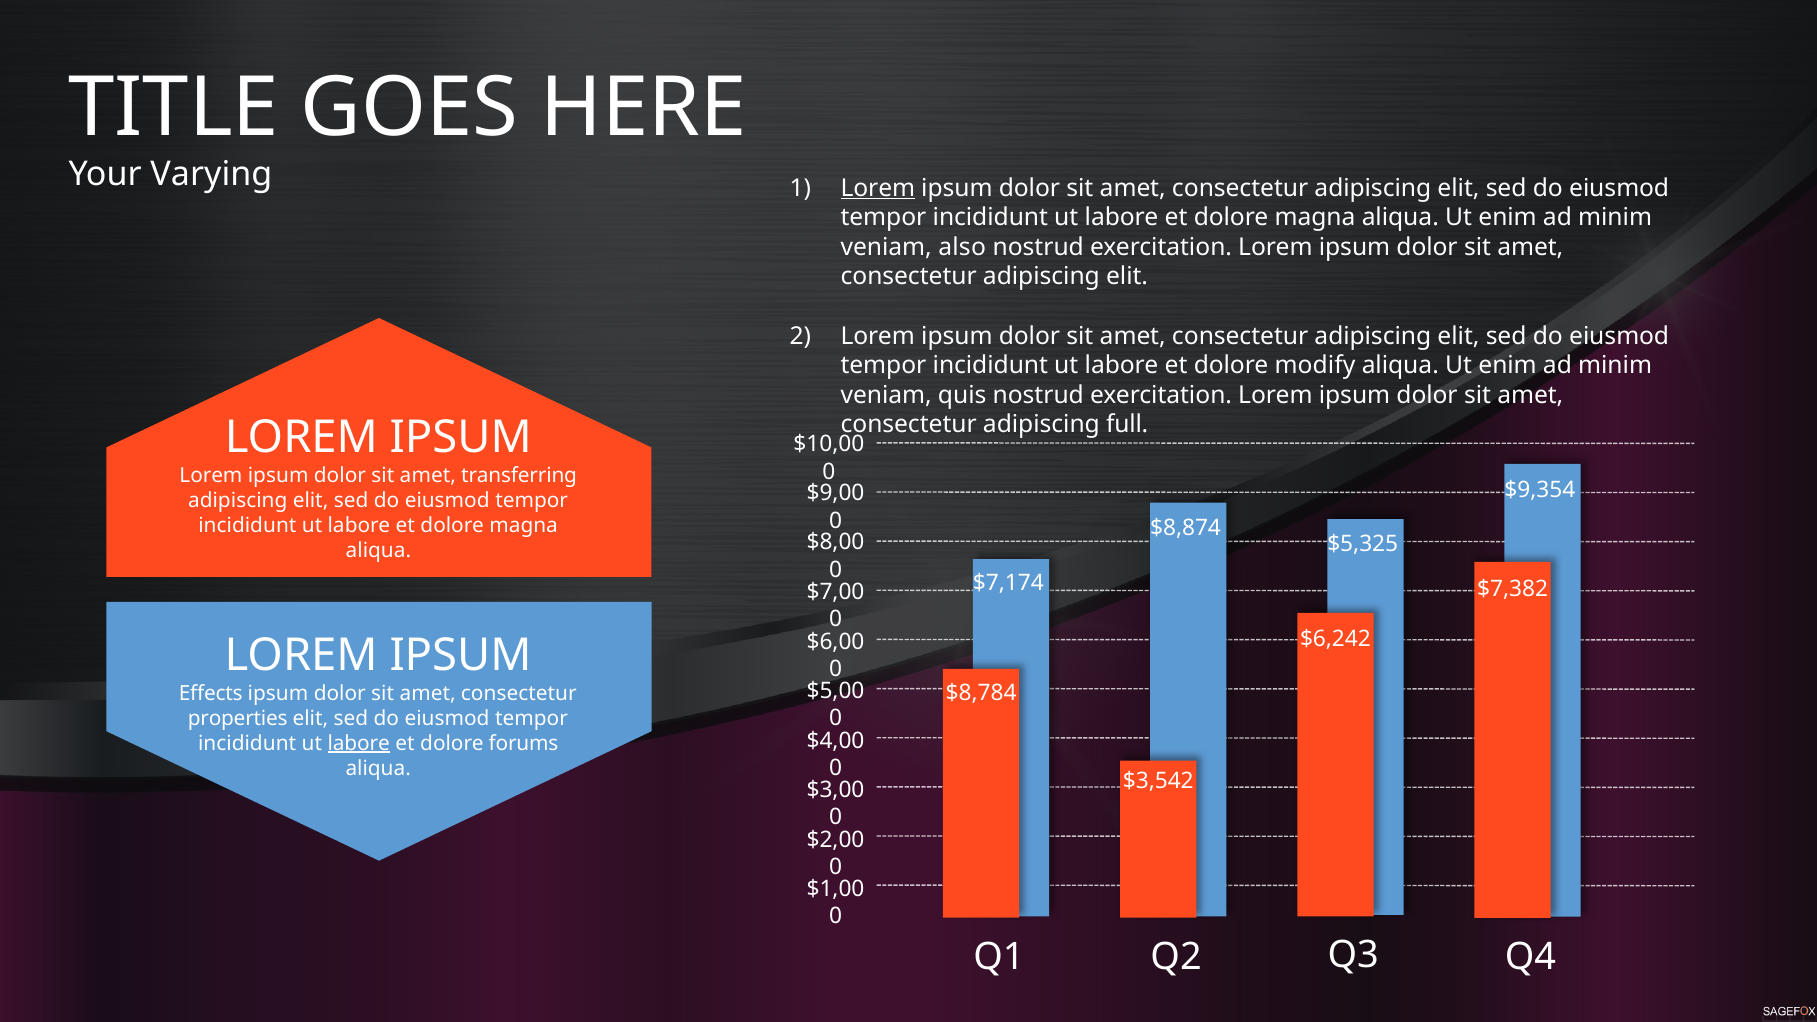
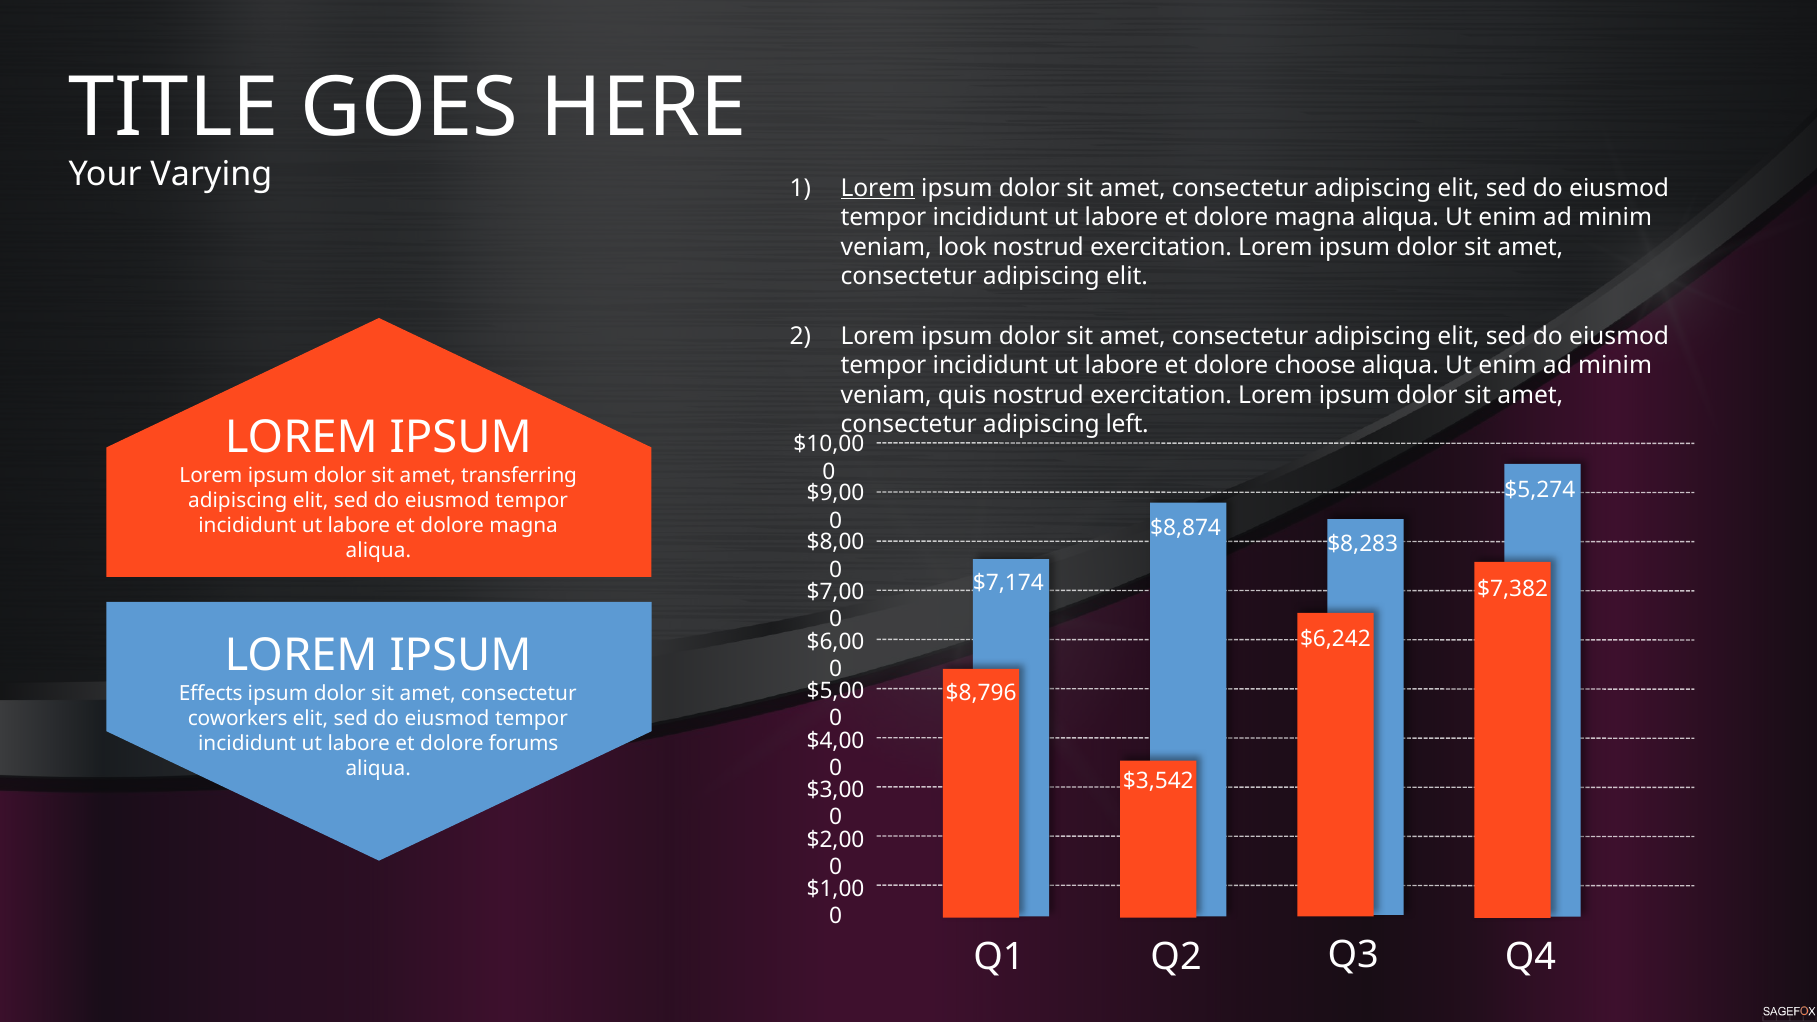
also: also -> look (962, 247)
modify: modify -> choose (1315, 365)
full: full -> left (1127, 425)
$9,354: $9,354 -> $5,274 (1540, 490)
$5,325: $5,325 -> $8,283 (1363, 544)
$8,784: $8,784 -> $8,796 (981, 693)
properties: properties -> coworkers (238, 718)
labore underline: present -> none (359, 743)
